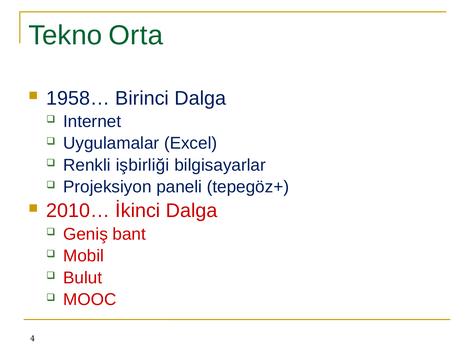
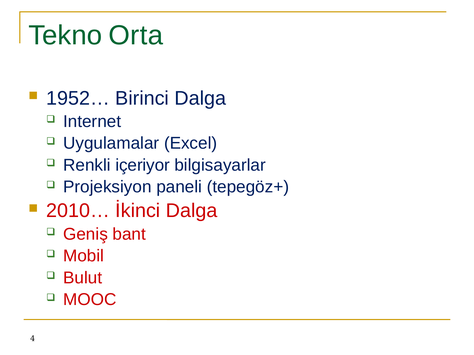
1958…: 1958… -> 1952… (78, 99)
işbirliği: işbirliği -> içeriyor (143, 165)
